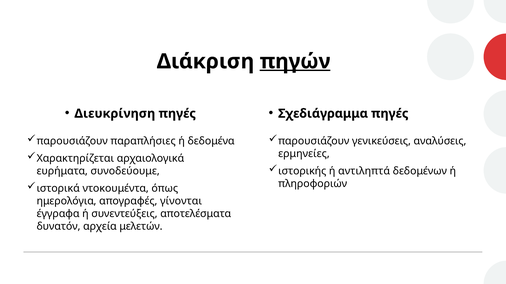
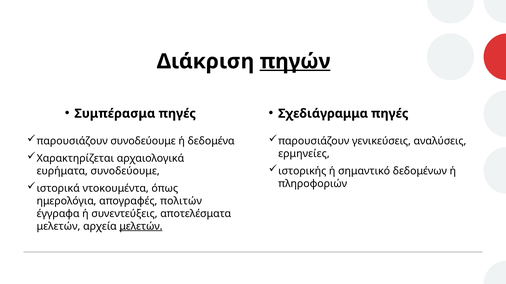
Διευκρίνηση: Διευκρίνηση -> Συμπέρασμα (115, 114)
παρουσιάζουν παραπλήσιες: παραπλήσιες -> συνοδεύουμε (143, 141)
αντιληπτά: αντιληπτά -> σημαντικό (364, 171)
γίνονται: γίνονται -> πολιτών (181, 201)
δυνατόν: δυνατόν -> μελετών (58, 227)
μελετών underline: none -> present (141, 227)
